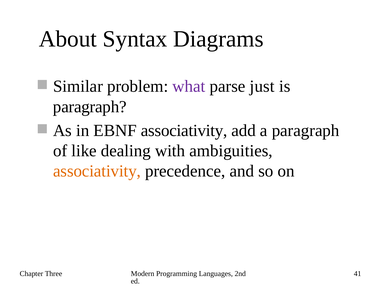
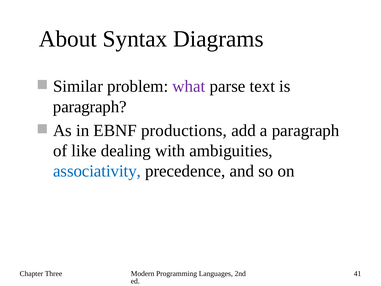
just: just -> text (262, 86)
EBNF associativity: associativity -> productions (184, 130)
associativity colour: orange -> blue (97, 171)
